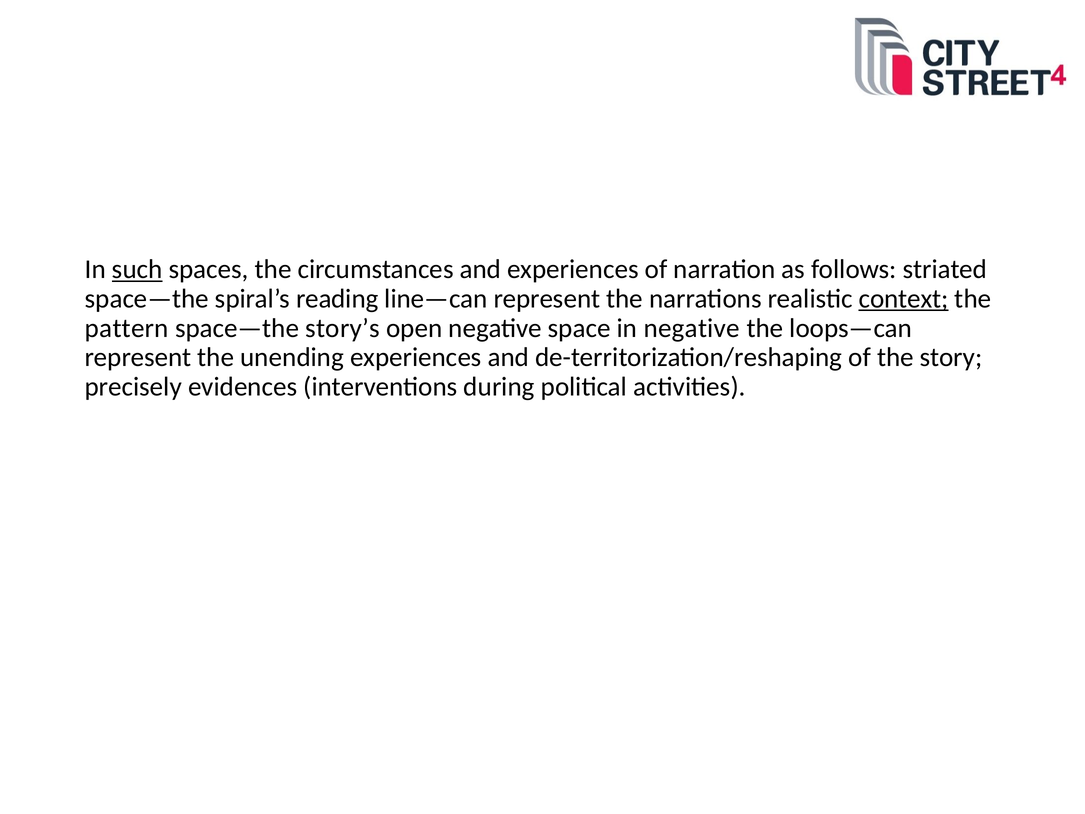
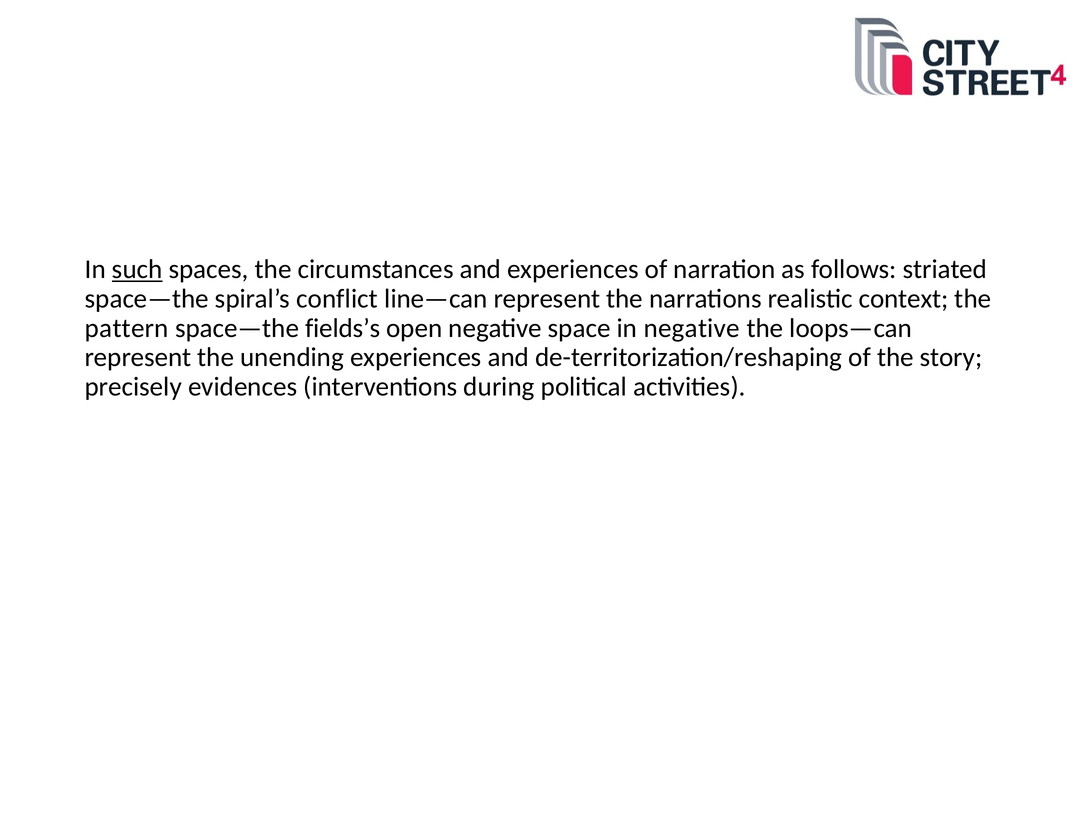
reading: reading -> conflict (337, 299)
context underline: present -> none (904, 299)
story’s: story’s -> fields’s (343, 328)
